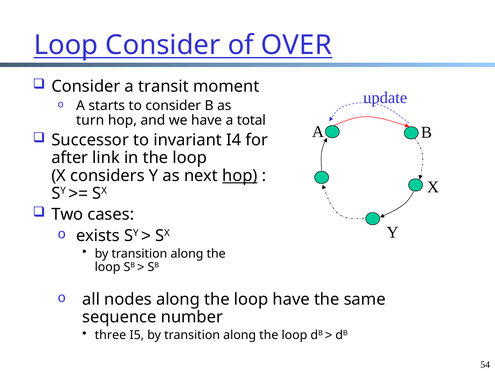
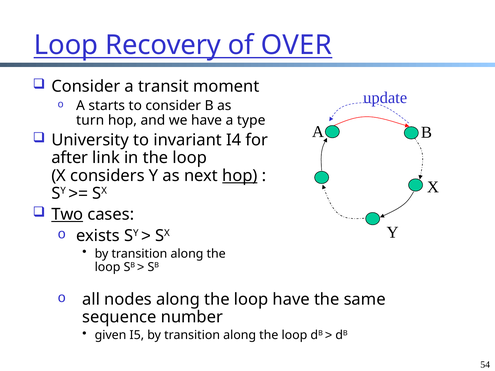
Loop Consider: Consider -> Recovery (163, 45)
total: total -> type (251, 121)
Successor: Successor -> University (90, 140)
Two underline: none -> present (67, 215)
three: three -> given (111, 335)
